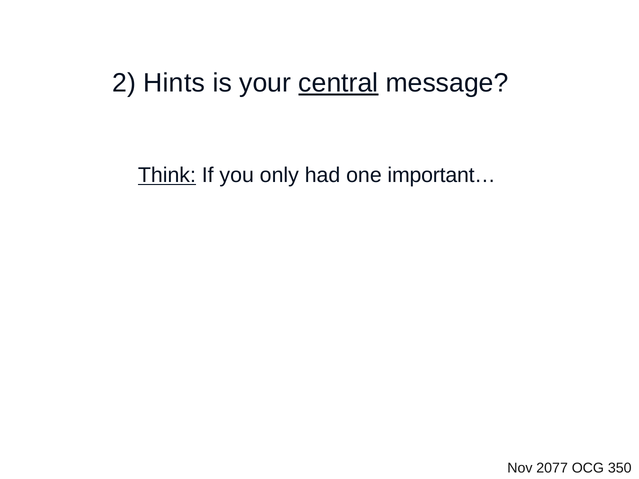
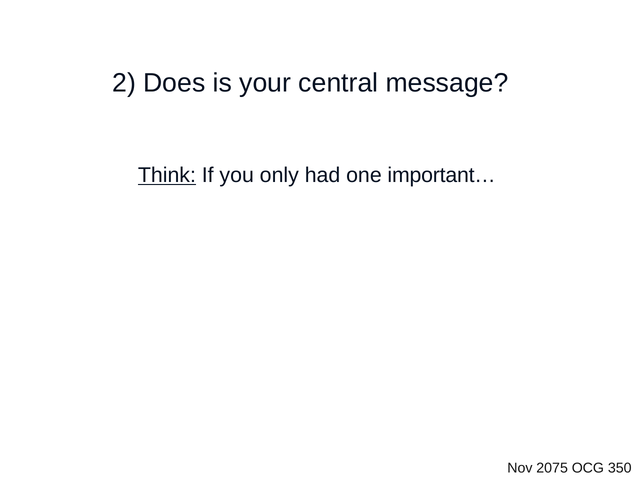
Hints: Hints -> Does (174, 83)
central underline: present -> none (338, 83)
2077: 2077 -> 2075 (552, 468)
